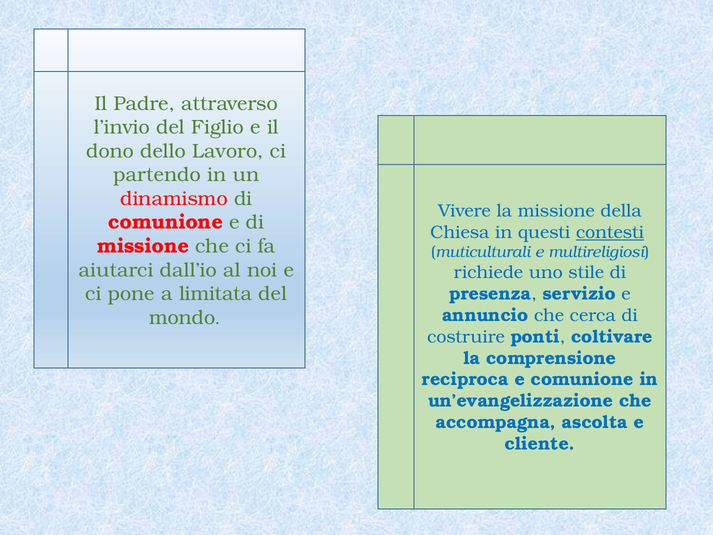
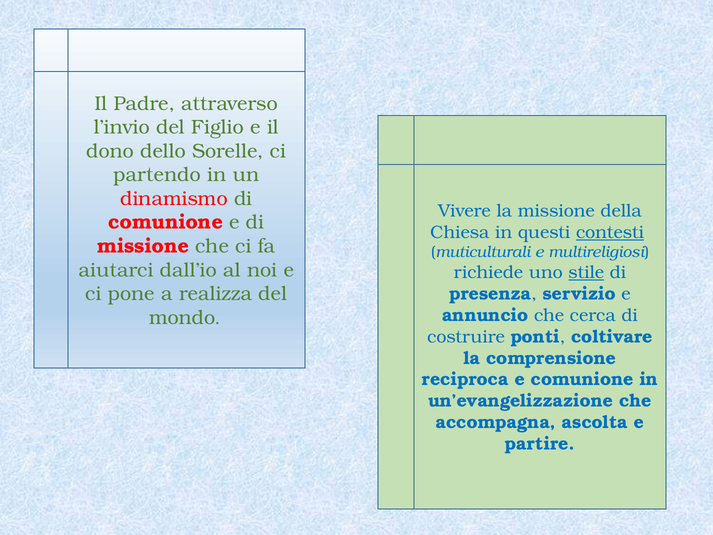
Lavoro: Lavoro -> Sorelle (228, 151)
stile underline: none -> present (586, 272)
limitata: limitata -> realizza (216, 294)
cliente: cliente -> partire (540, 444)
